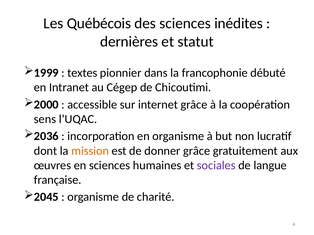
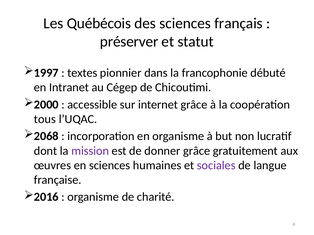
inédites: inédites -> français (239, 23)
dernières: dernières -> préserver (129, 42)
1999: 1999 -> 1997 (46, 73)
sens: sens -> tous (45, 119)
2036: 2036 -> 2068 (46, 136)
mission colour: orange -> purple (90, 151)
2045: 2045 -> 2016 (46, 197)
